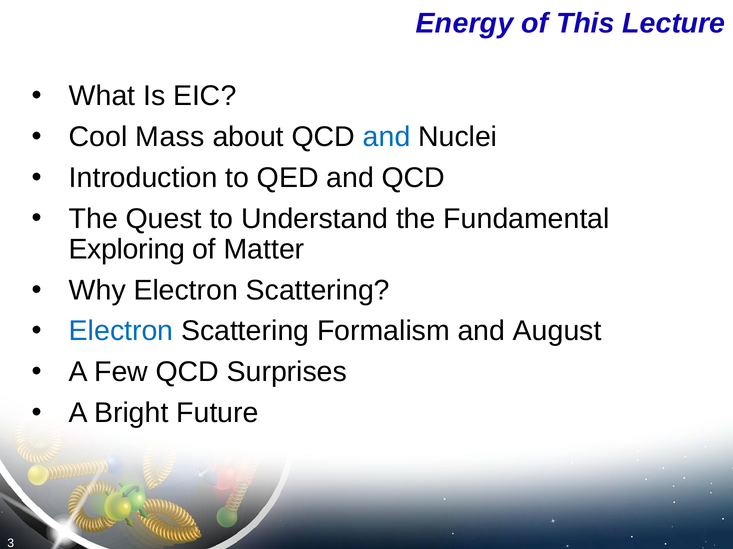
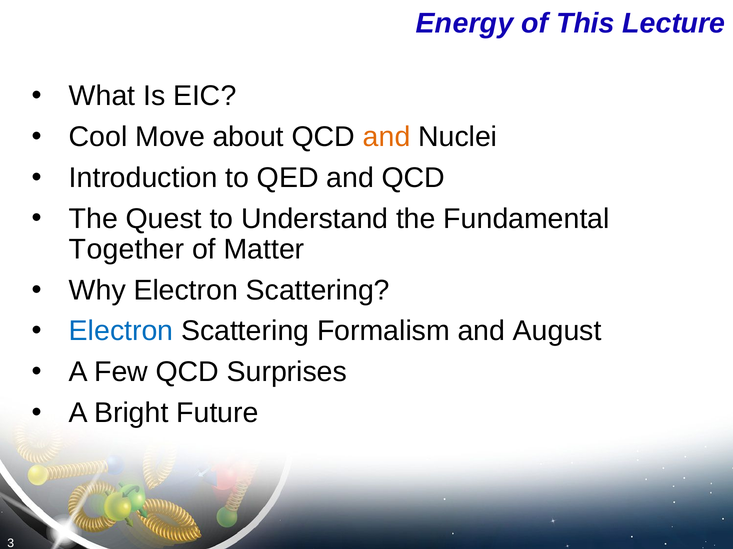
Mass: Mass -> Move (170, 137)
and colour: blue -> orange (387, 137)
Exploring: Exploring -> Together (127, 250)
